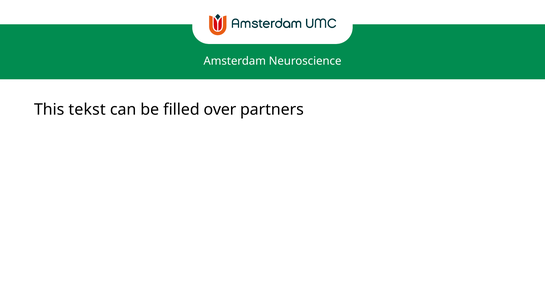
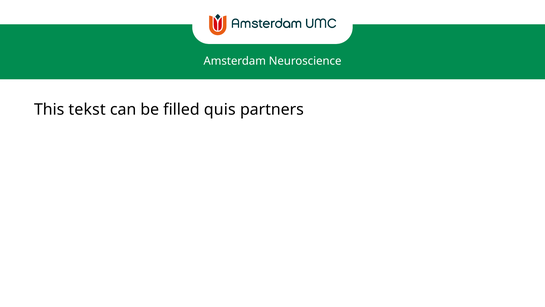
over: over -> quis (220, 109)
